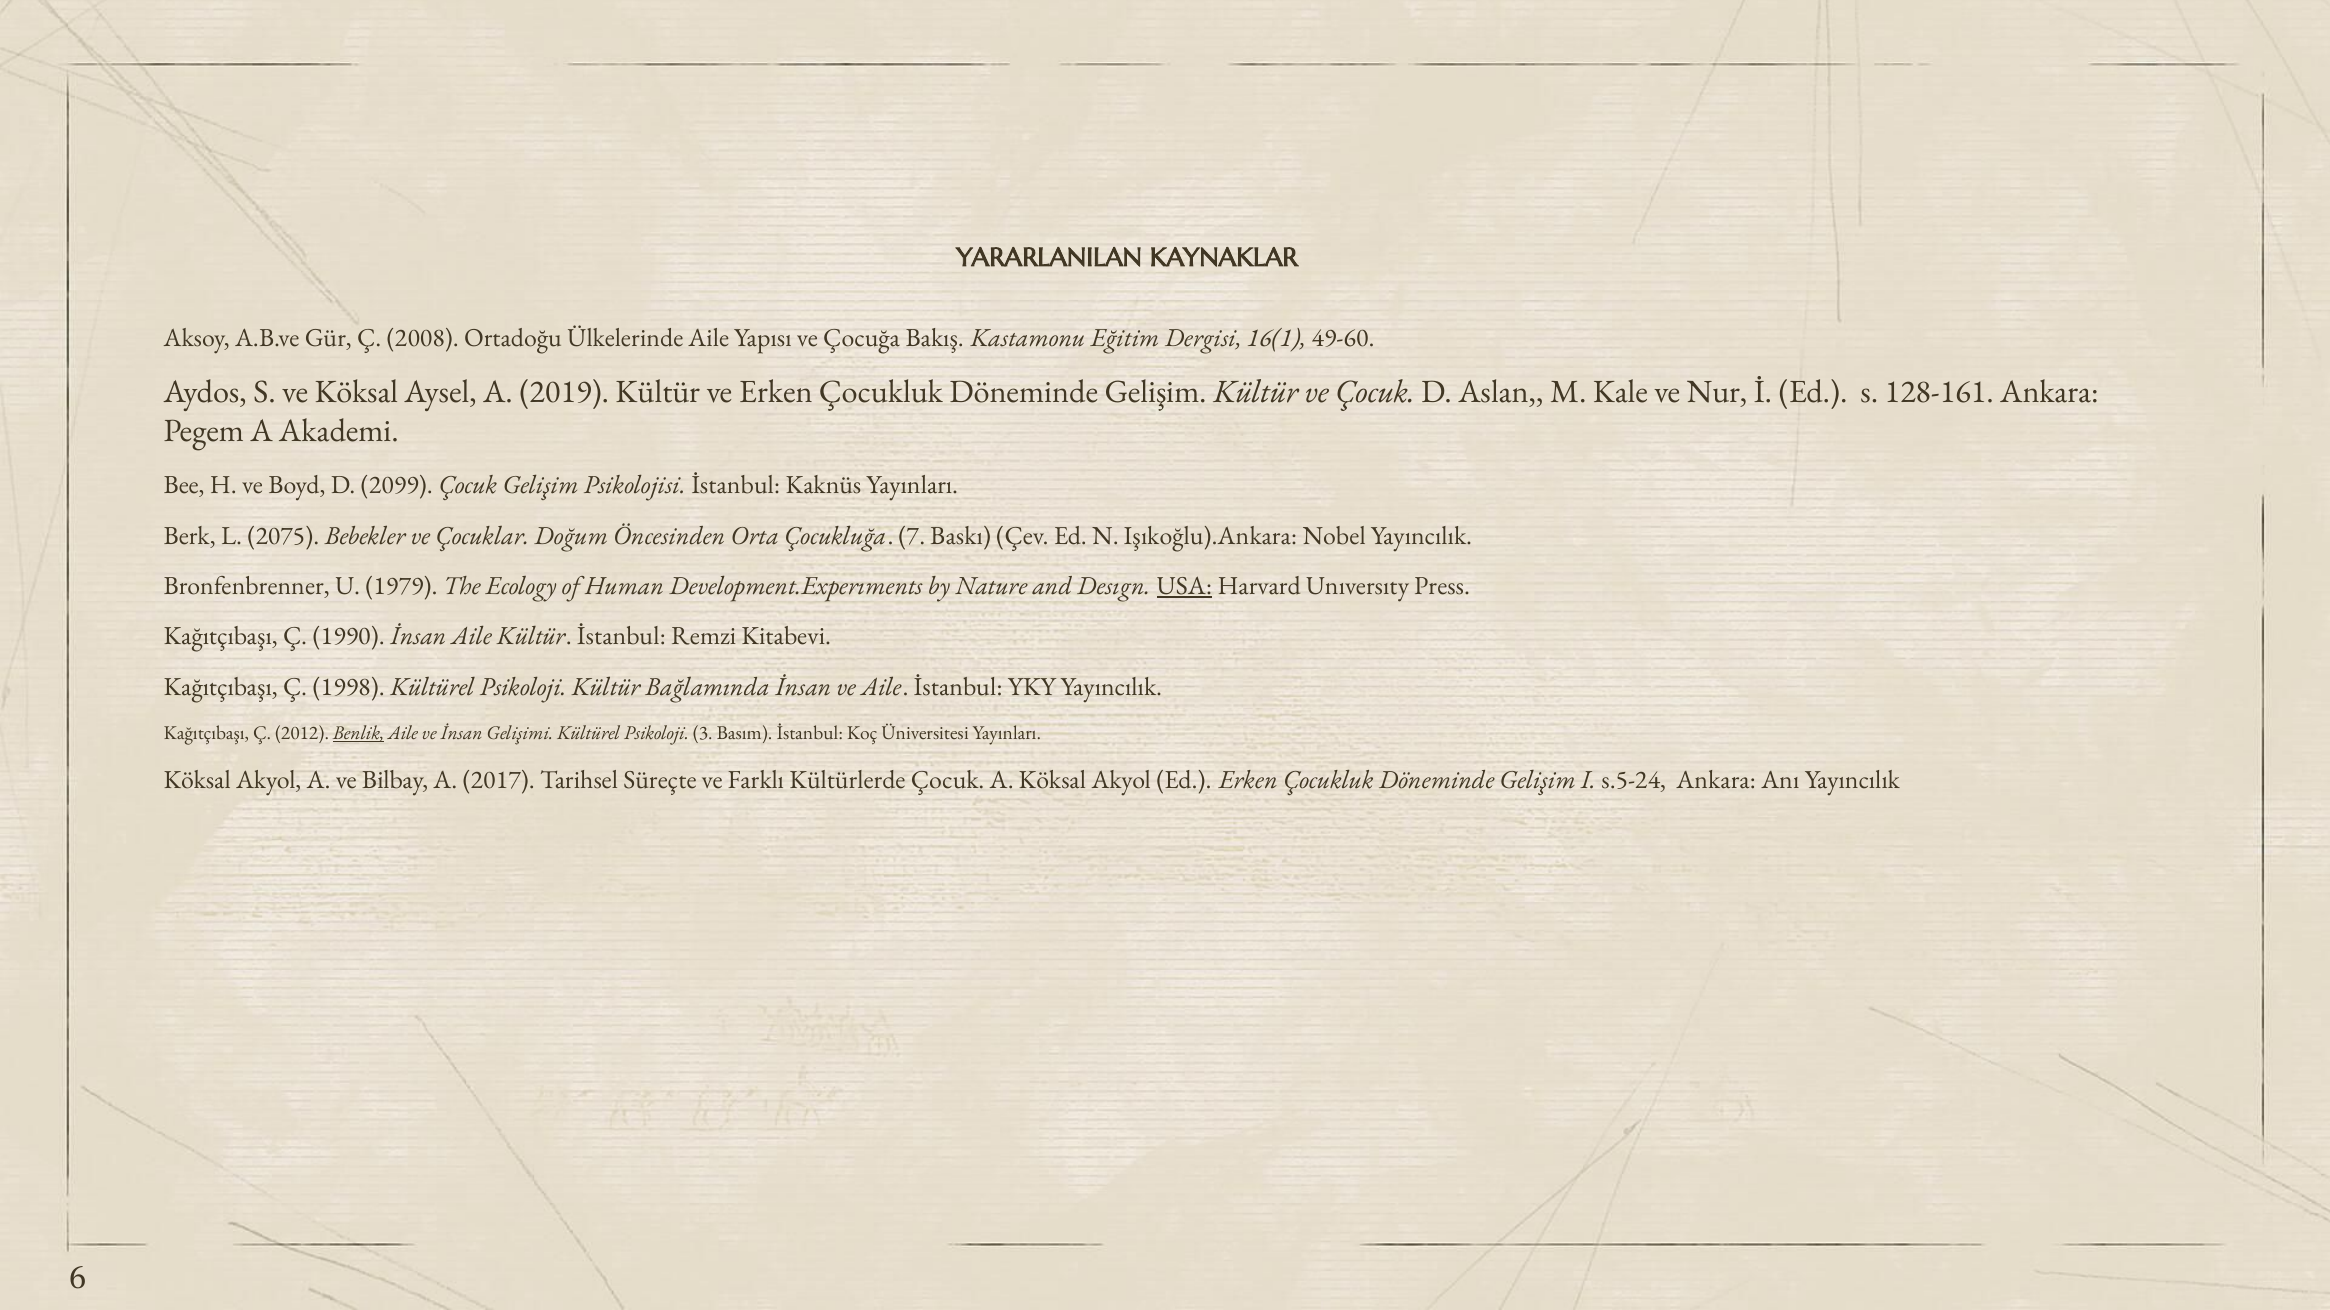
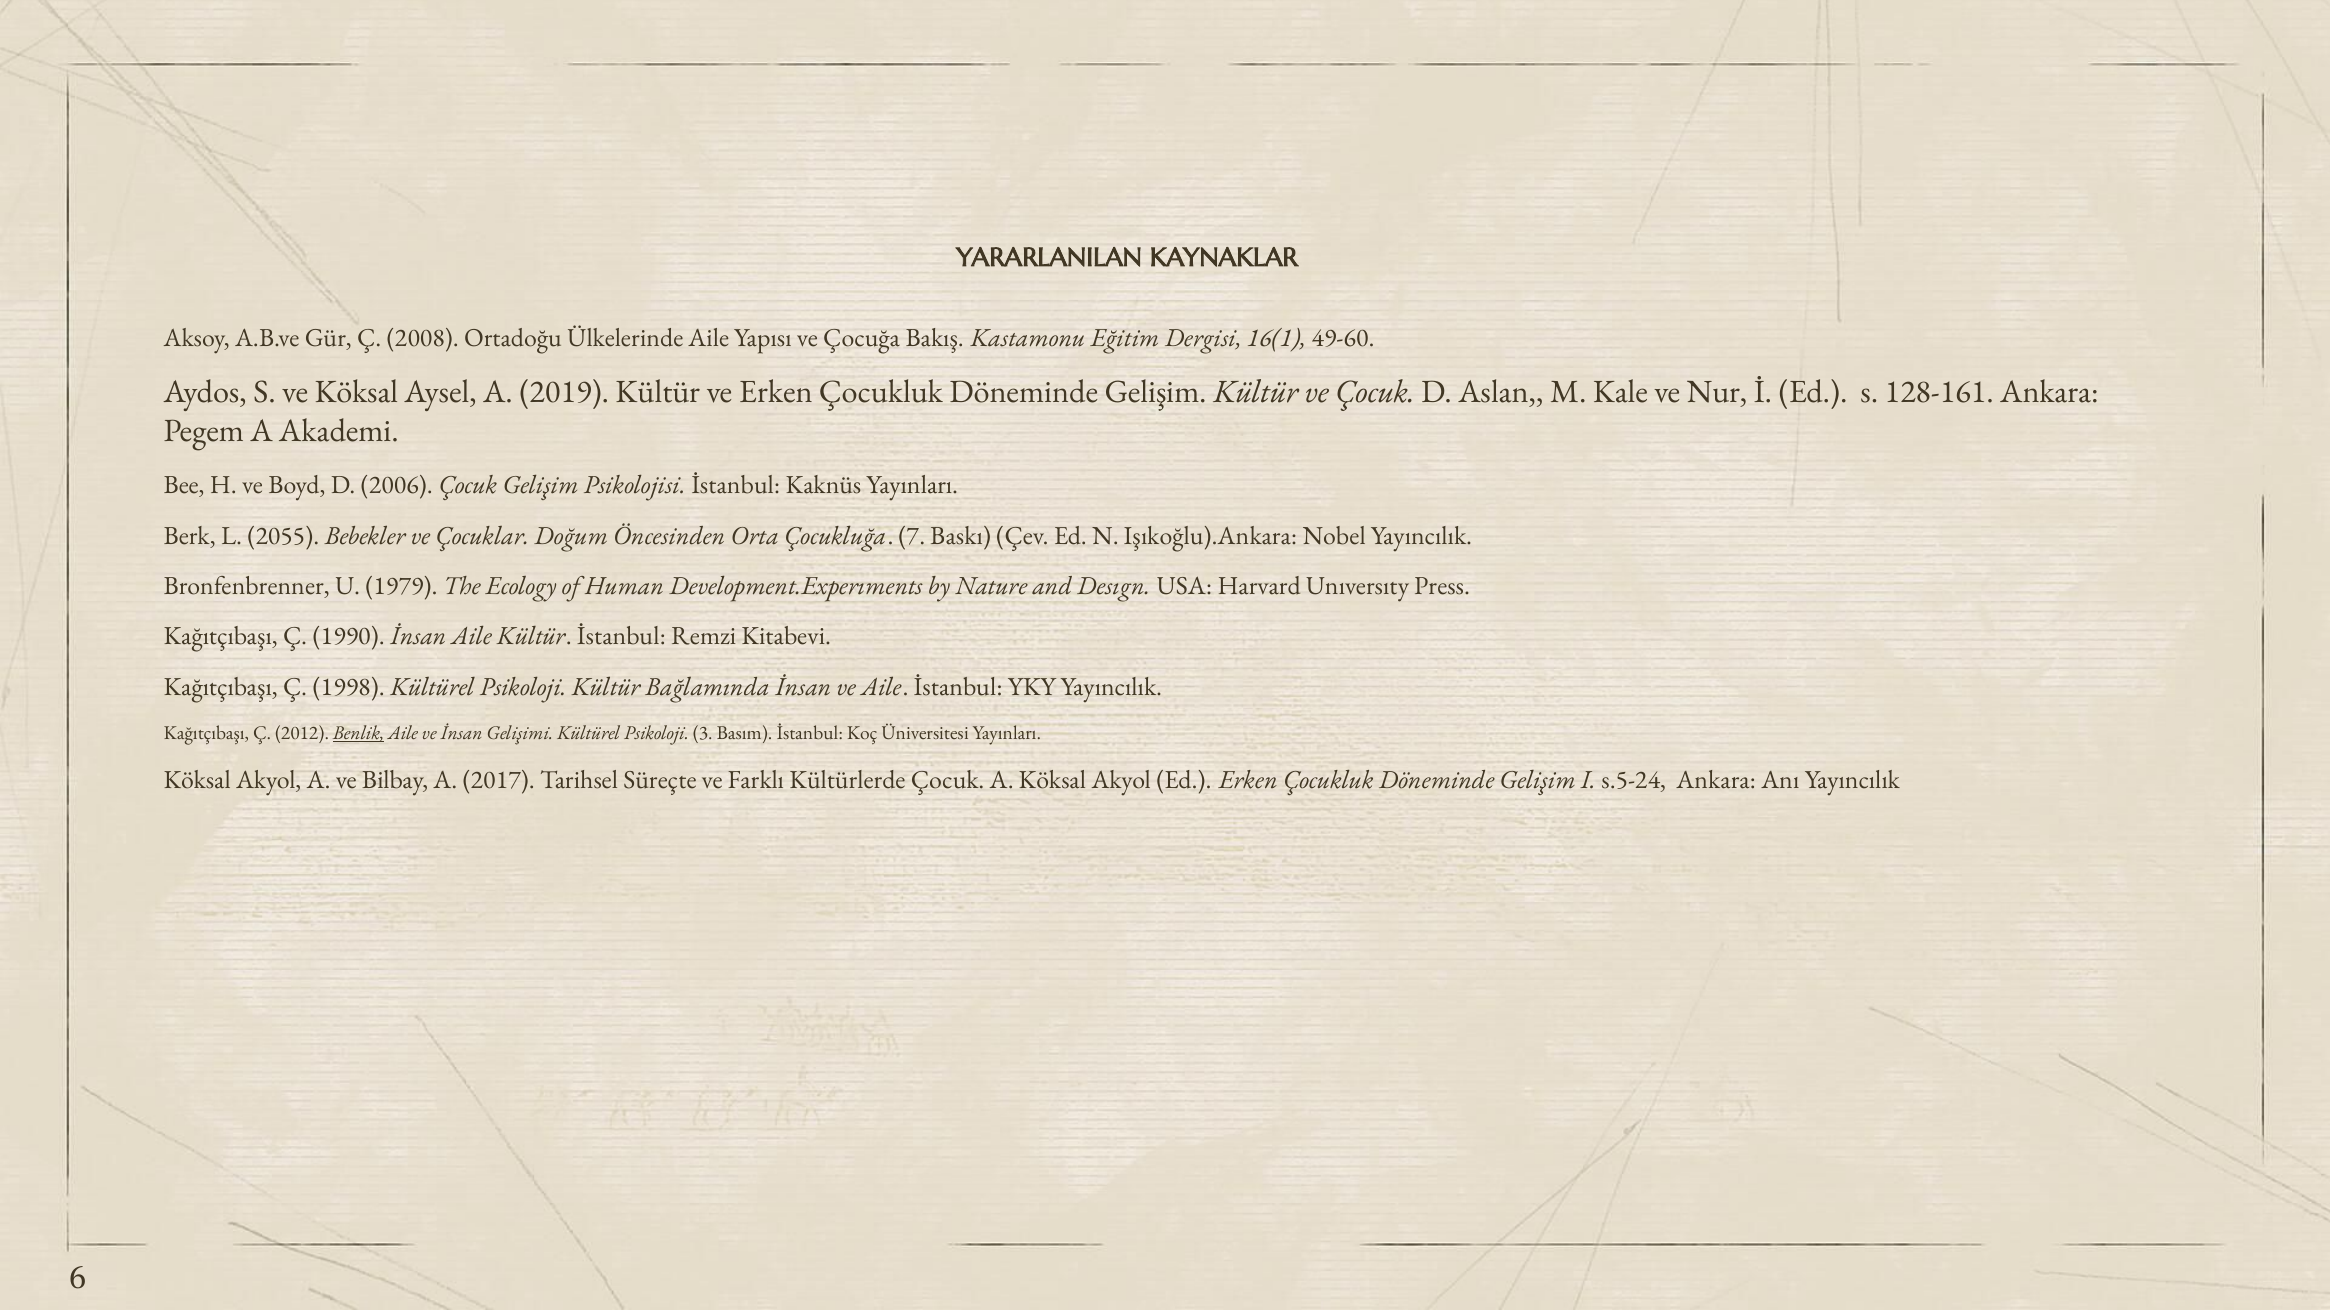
2099: 2099 -> 2006 (397, 485)
2075: 2075 -> 2055 (283, 536)
USA underline: present -> none (1184, 586)
